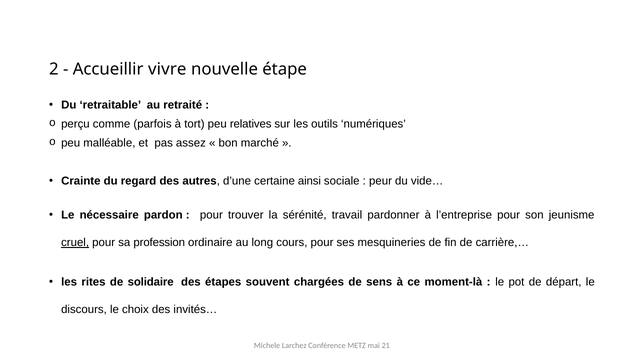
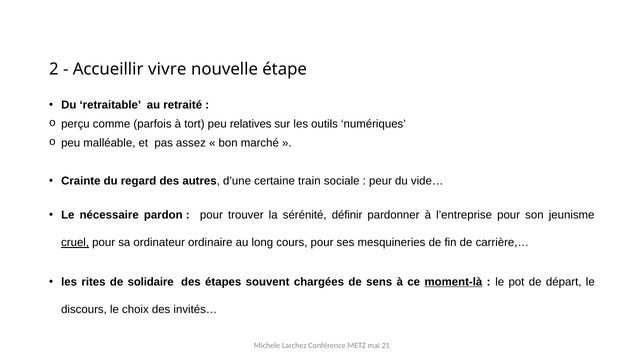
ainsi: ainsi -> train (309, 181)
travail: travail -> définir (347, 215)
profession: profession -> ordinateur (159, 243)
moment-là underline: none -> present (453, 282)
